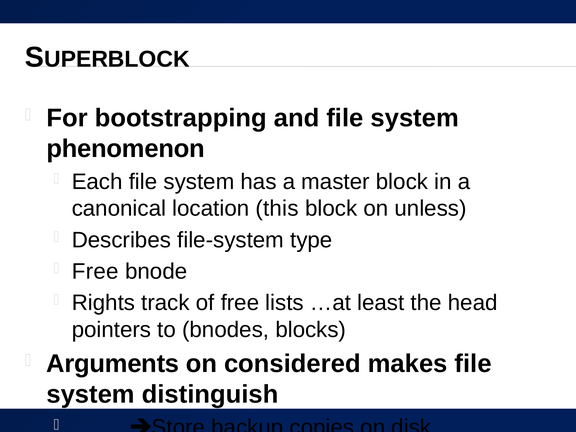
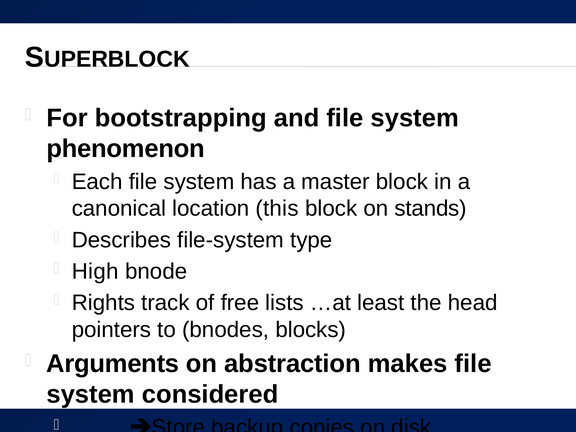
unless: unless -> stands (431, 209)
Free: Free -> High (95, 271)
considered: considered -> abstraction (292, 364)
distinguish: distinguish -> considered (210, 395)
